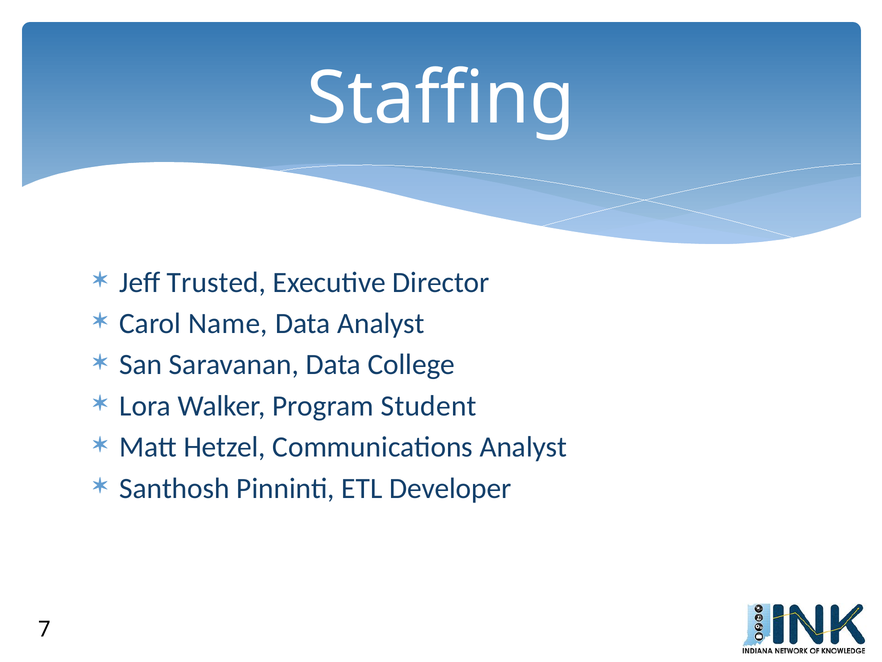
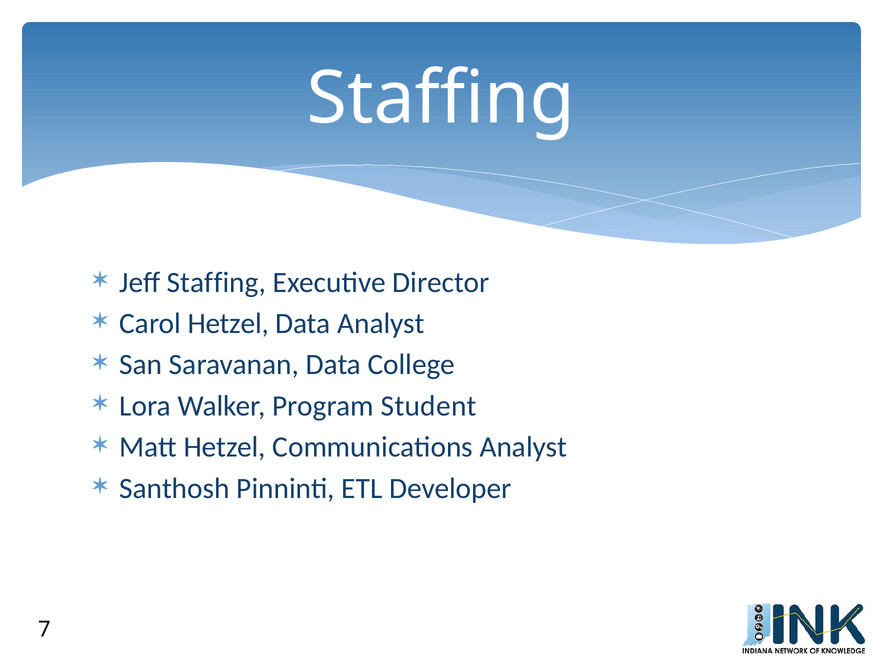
Jeff Trusted: Trusted -> Staffing (216, 282)
Carol Name: Name -> Hetzel (228, 323)
